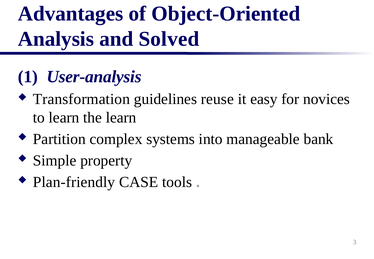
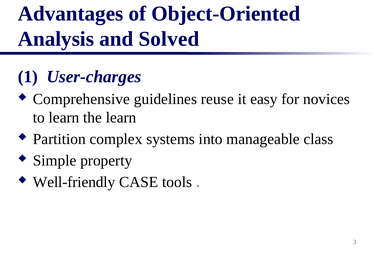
User-analysis: User-analysis -> User-charges (94, 77)
Transformation: Transformation -> Comprehensive (81, 99)
bank: bank -> class (319, 139)
Plan-friendly: Plan-friendly -> Well-friendly (74, 182)
